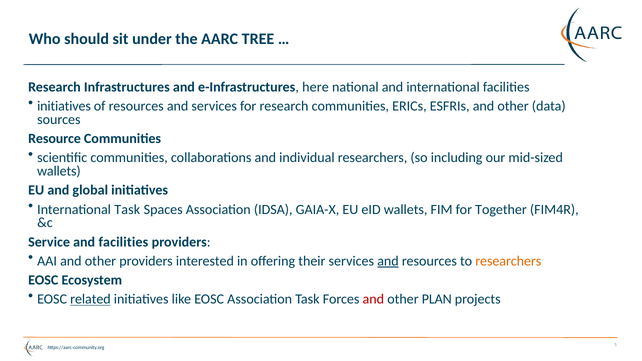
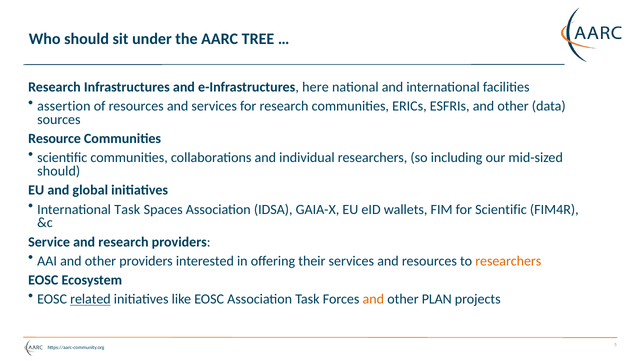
initiatives: initiatives -> assertion (64, 106)
wallets: wallets -> should (59, 171)
for Together: Together -> Scientific (501, 209)
and facilities: facilities -> research (123, 242)
and underline: present -> none (388, 261)
and colour: red -> orange (373, 299)
